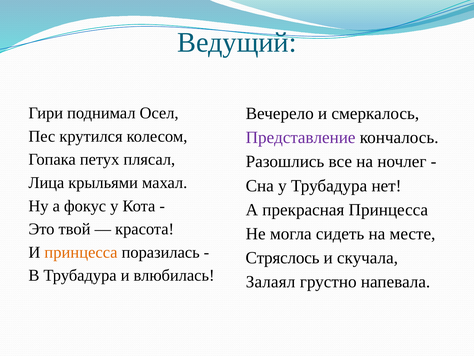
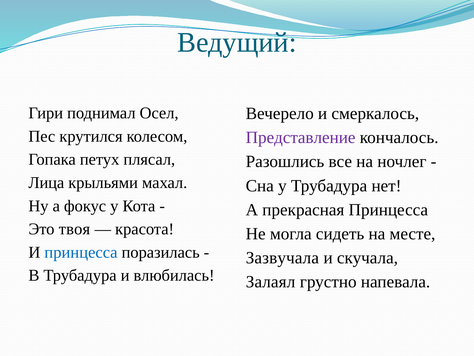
твой: твой -> твоя (74, 229)
принцесса colour: orange -> blue (81, 252)
Стряслось: Стряслось -> Зазвучала (282, 257)
